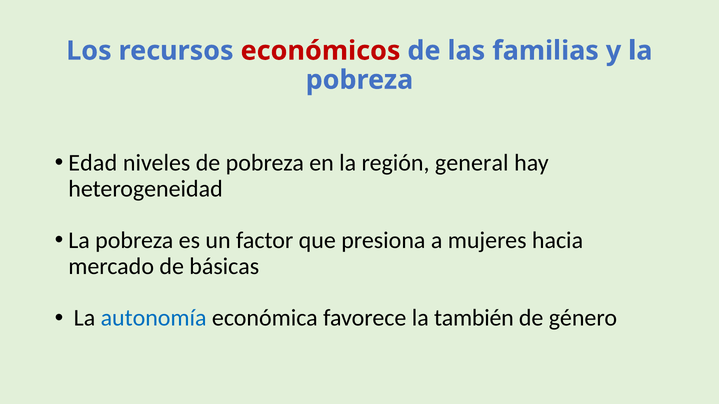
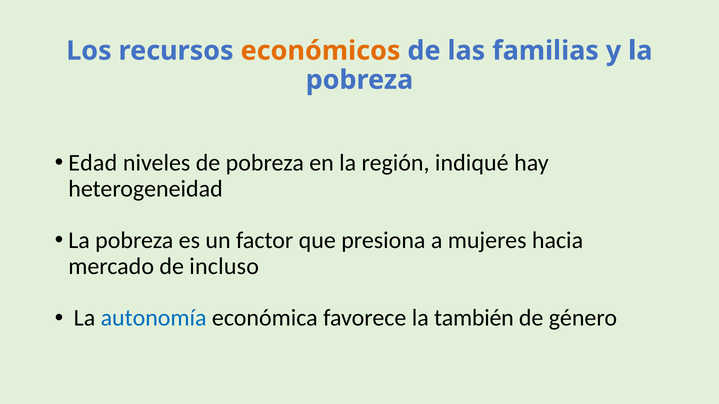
económicos colour: red -> orange (321, 51)
general: general -> indiqué (472, 163)
básicas: básicas -> incluso (224, 267)
